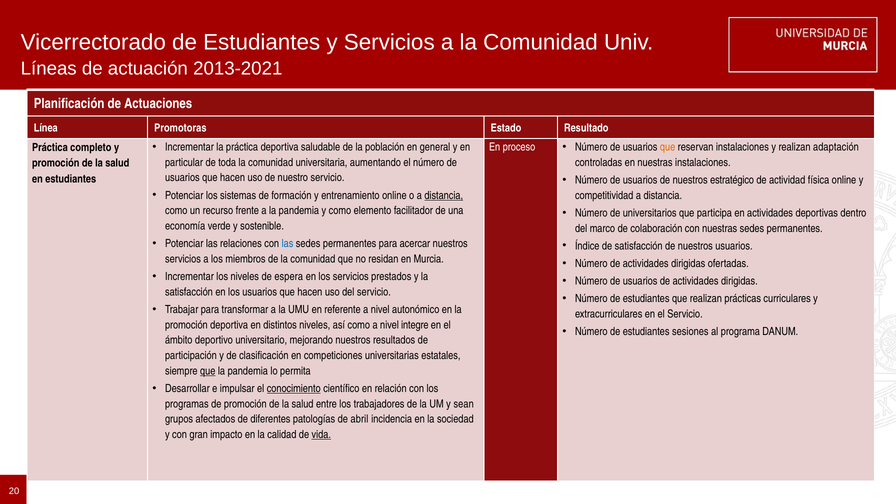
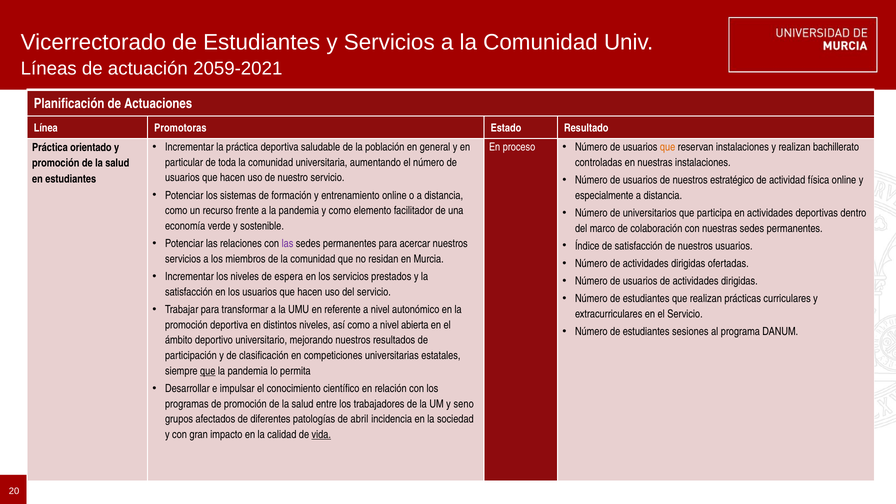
2013-2021: 2013-2021 -> 2059-2021 (238, 68)
adaptación: adaptación -> bachillerato (836, 147)
completo: completo -> orientado (91, 147)
distancia underline: present -> none (444, 195)
competitividad: competitividad -> especialmente (604, 195)
las colour: blue -> purple (288, 244)
integre: integre -> abierta (415, 325)
conocimiento underline: present -> none (294, 389)
sean: sean -> seno (464, 404)
